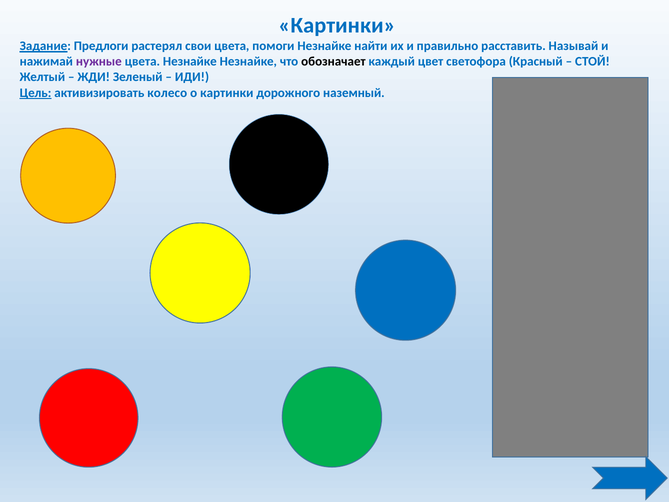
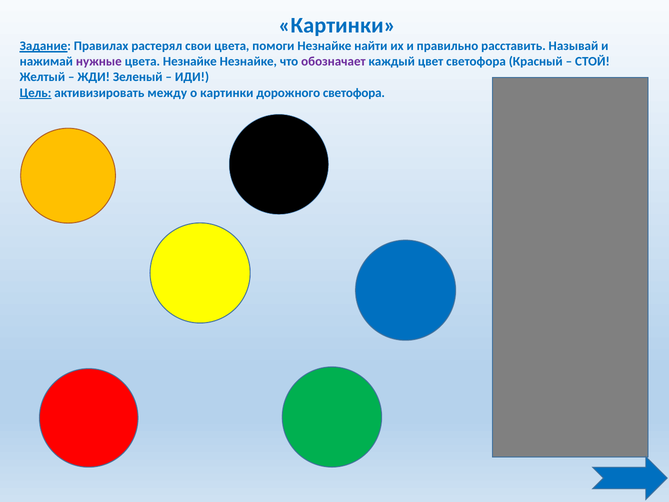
Предлоги: Предлоги -> Правилах (101, 46)
обозначает colour: black -> purple (333, 62)
колесо: колесо -> между (167, 93)
дорожного наземный: наземный -> светофора (354, 93)
